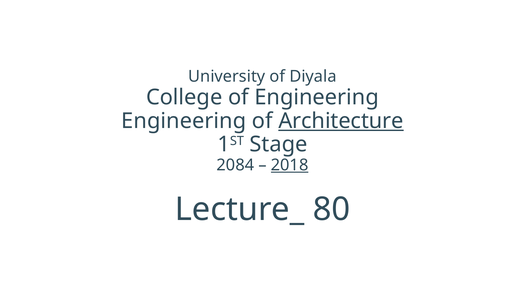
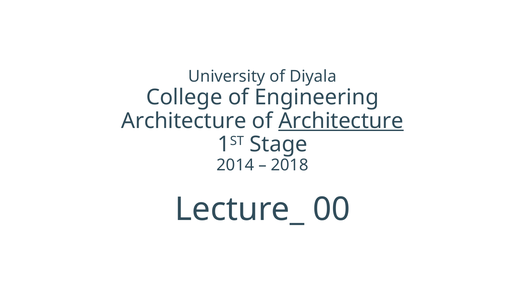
Engineering: Engineering -> Architecture (184, 121)
2084: 2084 -> 2014 (235, 165)
2018 underline: present -> none (290, 165)
80: 80 -> 00 (332, 209)
